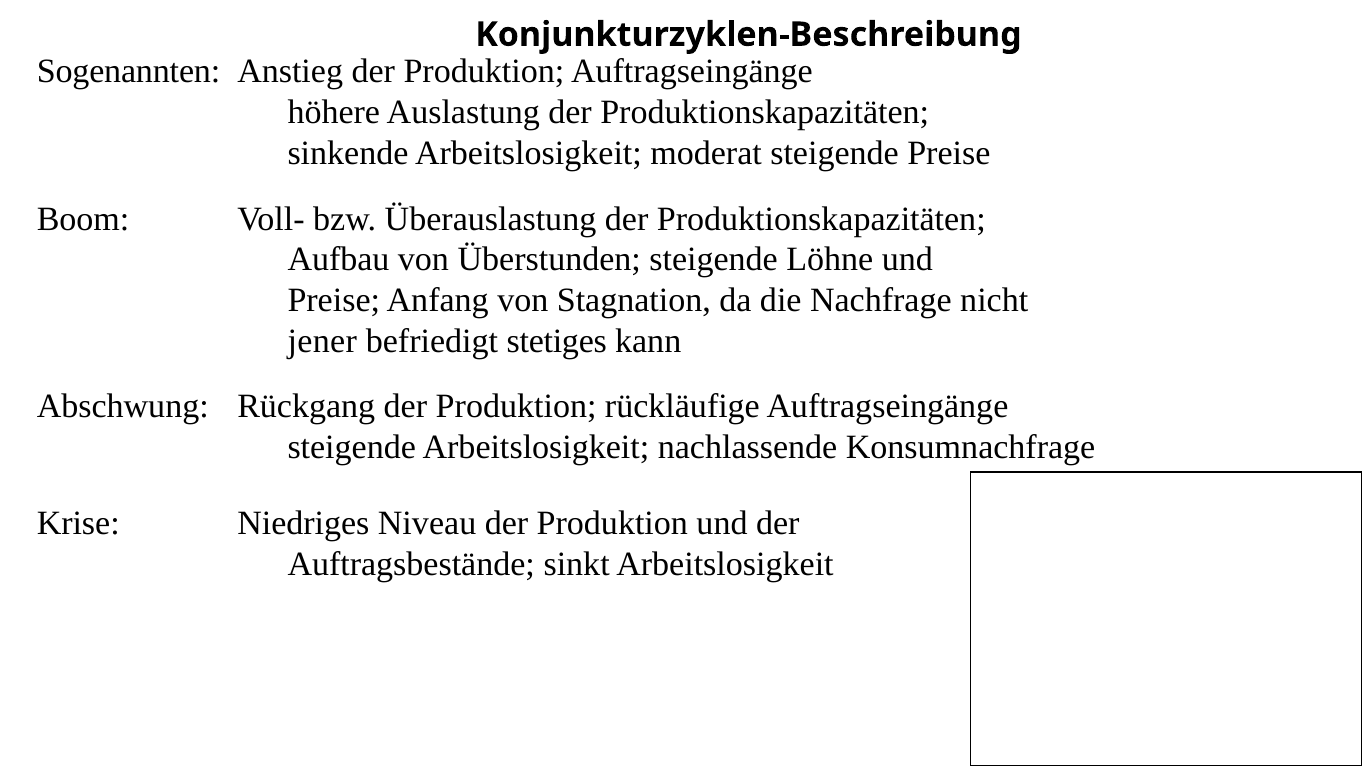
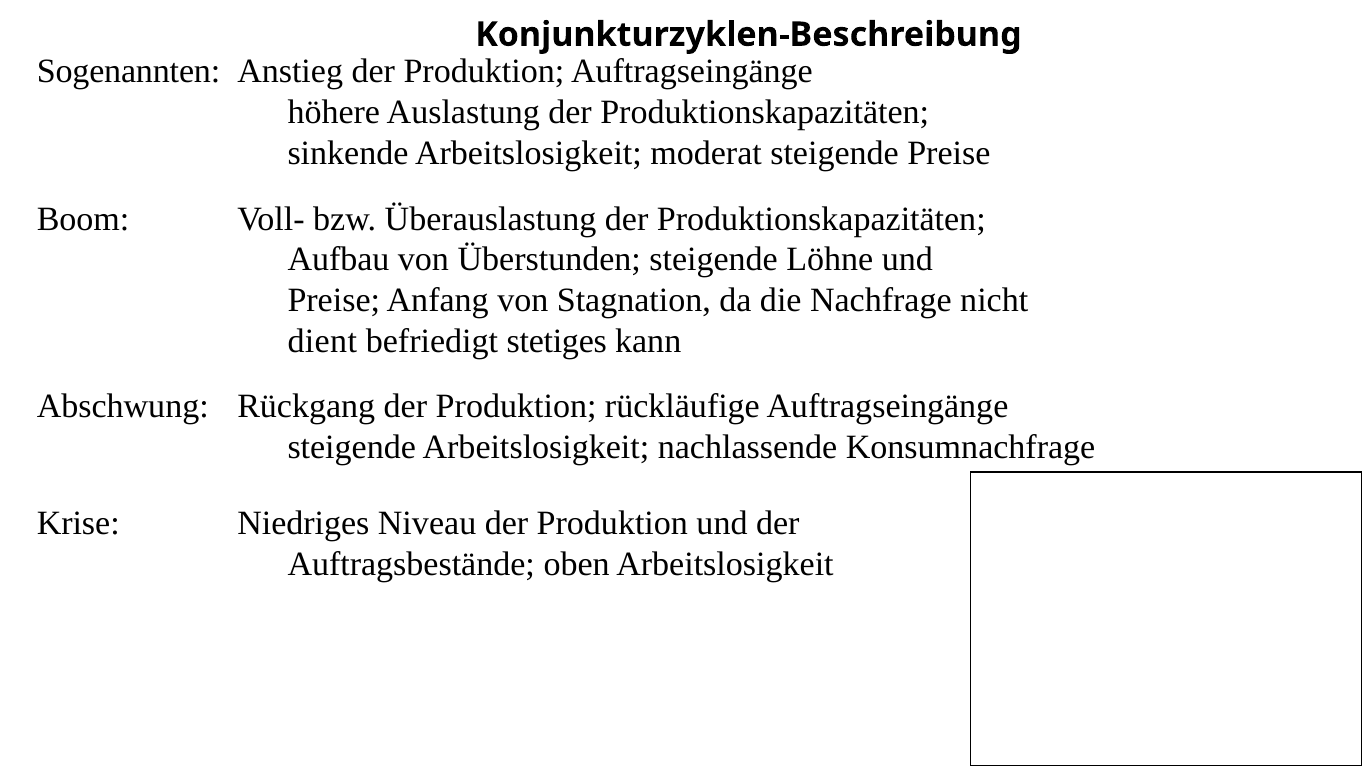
jener: jener -> dient (322, 341)
sinkt: sinkt -> oben (577, 564)
